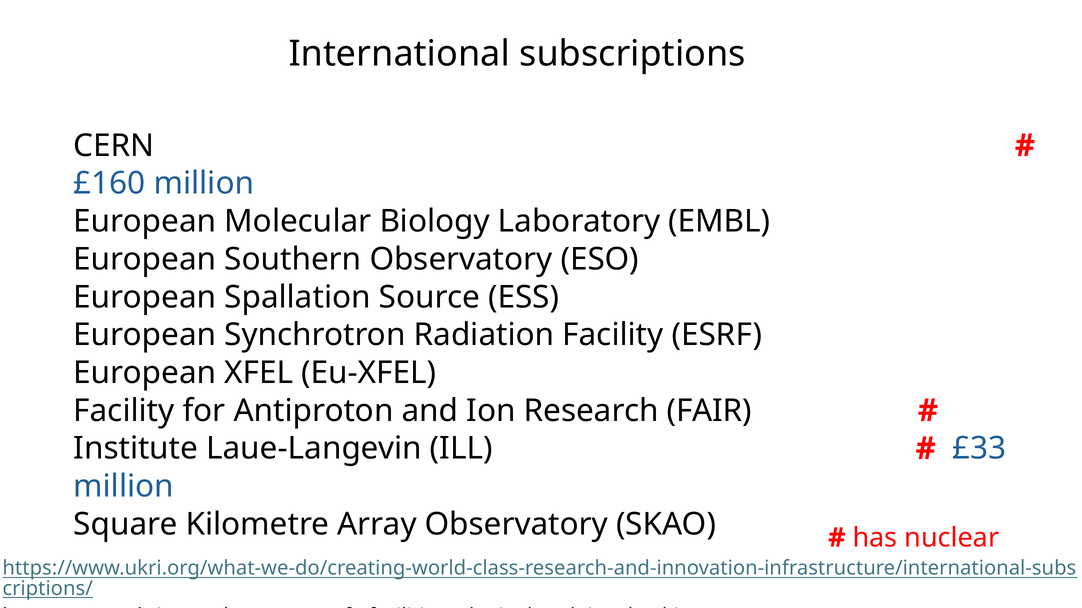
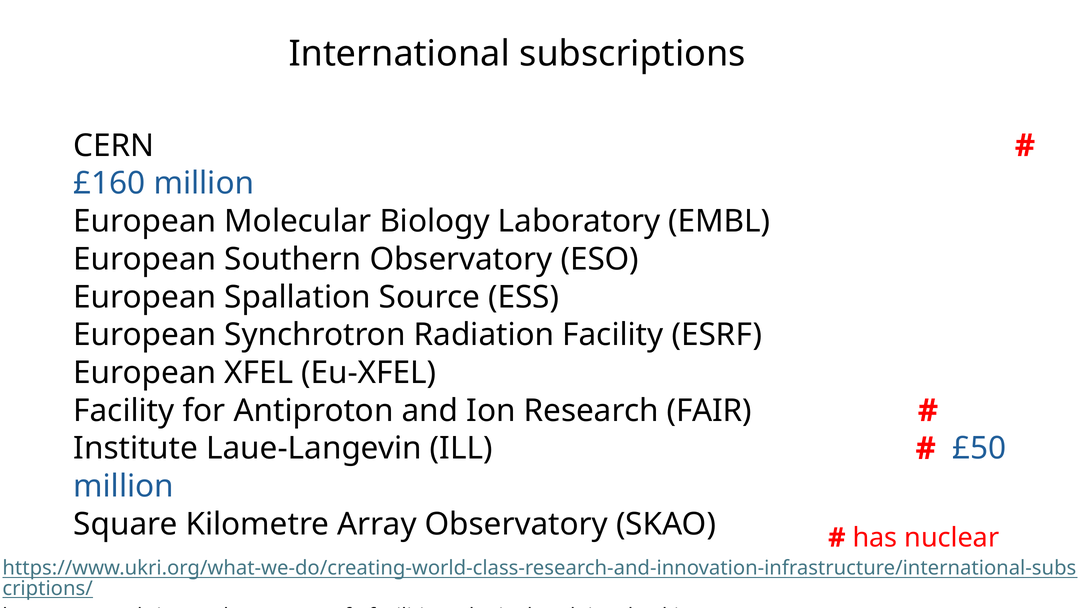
£33: £33 -> £50 (979, 449)
